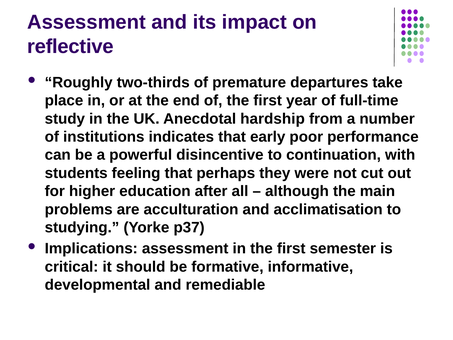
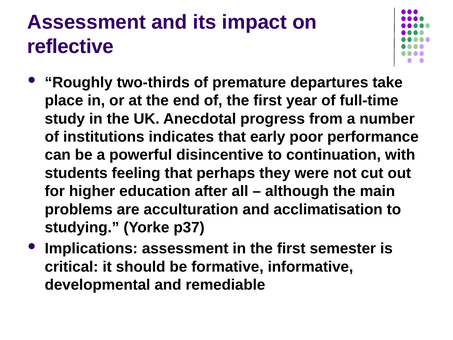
hardship: hardship -> progress (273, 119)
